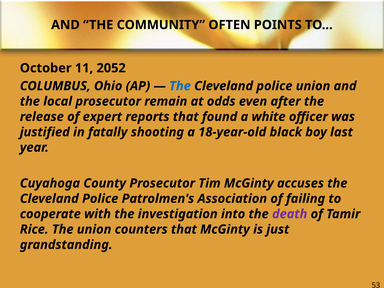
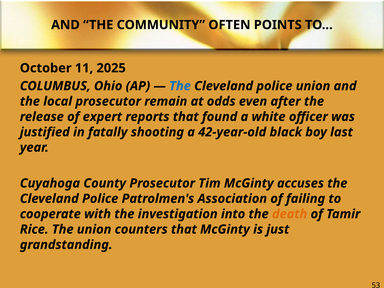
2052: 2052 -> 2025 (111, 68)
18-year-old: 18-year-old -> 42-year-old (232, 132)
death colour: purple -> orange (290, 214)
